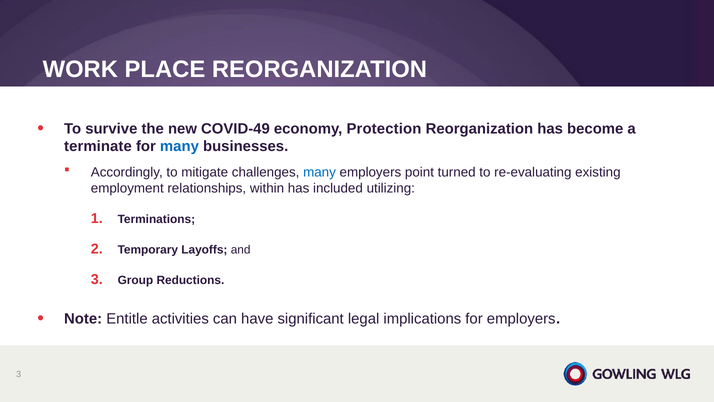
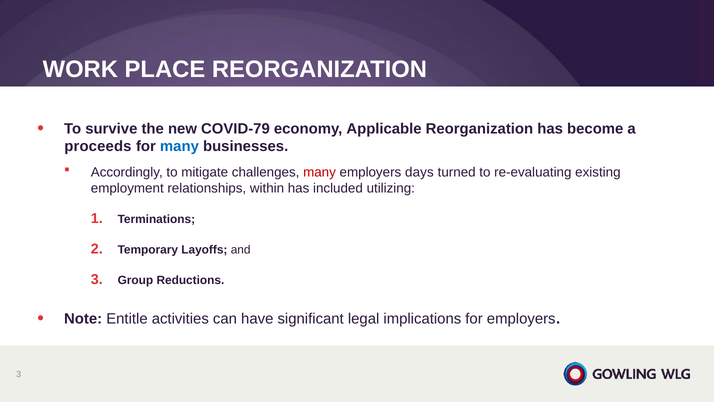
COVID-49: COVID-49 -> COVID-79 (235, 129)
Protection: Protection -> Applicable (384, 129)
terminate: terminate -> proceeds (98, 146)
many colour: blue -> red (320, 172)
point: point -> days (419, 172)
